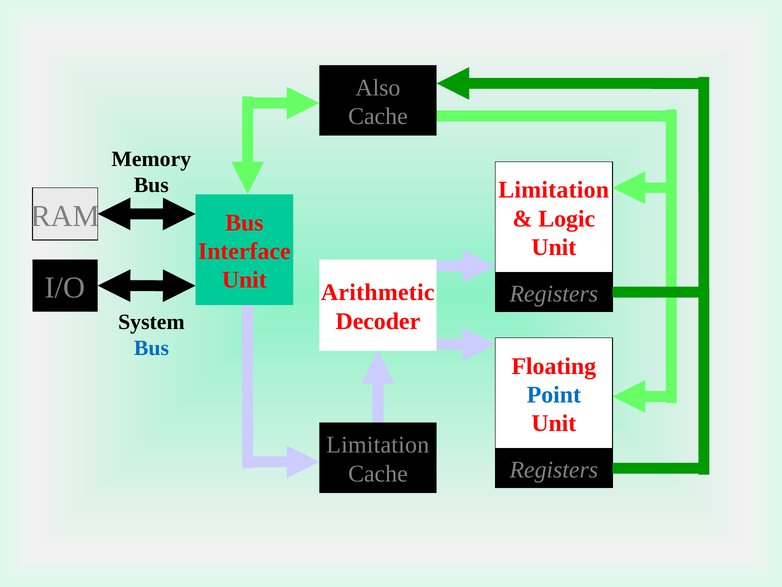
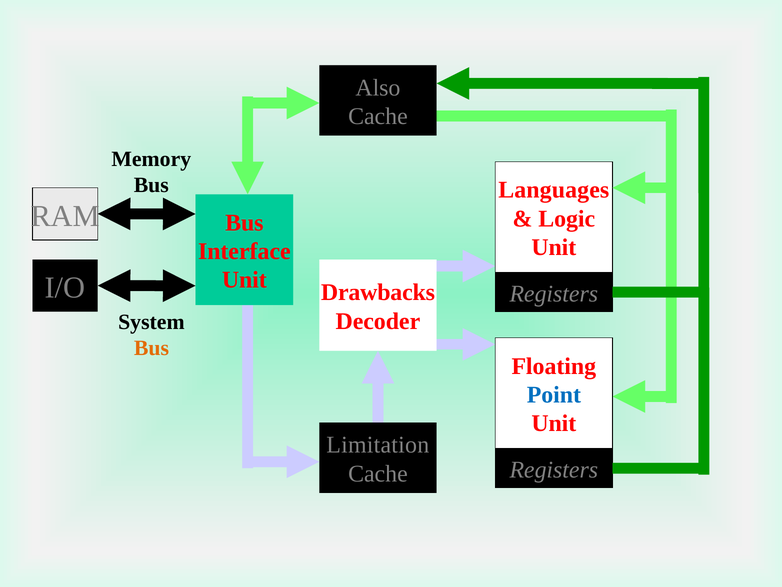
Limitation: Limitation -> Languages (554, 190)
Arithmetic: Arithmetic -> Drawbacks (378, 292)
Bus colour: blue -> orange (151, 348)
